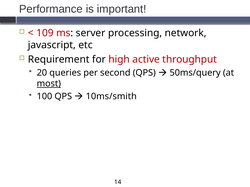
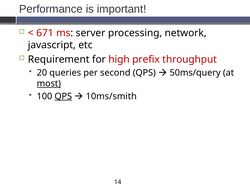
109: 109 -> 671 (45, 33)
active: active -> prefix (146, 60)
QPS underline: none -> present (63, 97)
